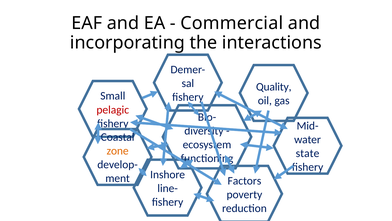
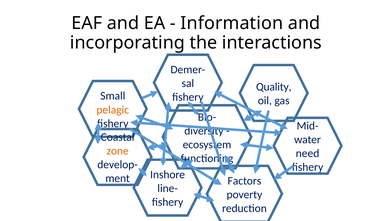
Commercial: Commercial -> Information (232, 23)
pelagic colour: red -> orange (113, 109)
state: state -> need (308, 153)
